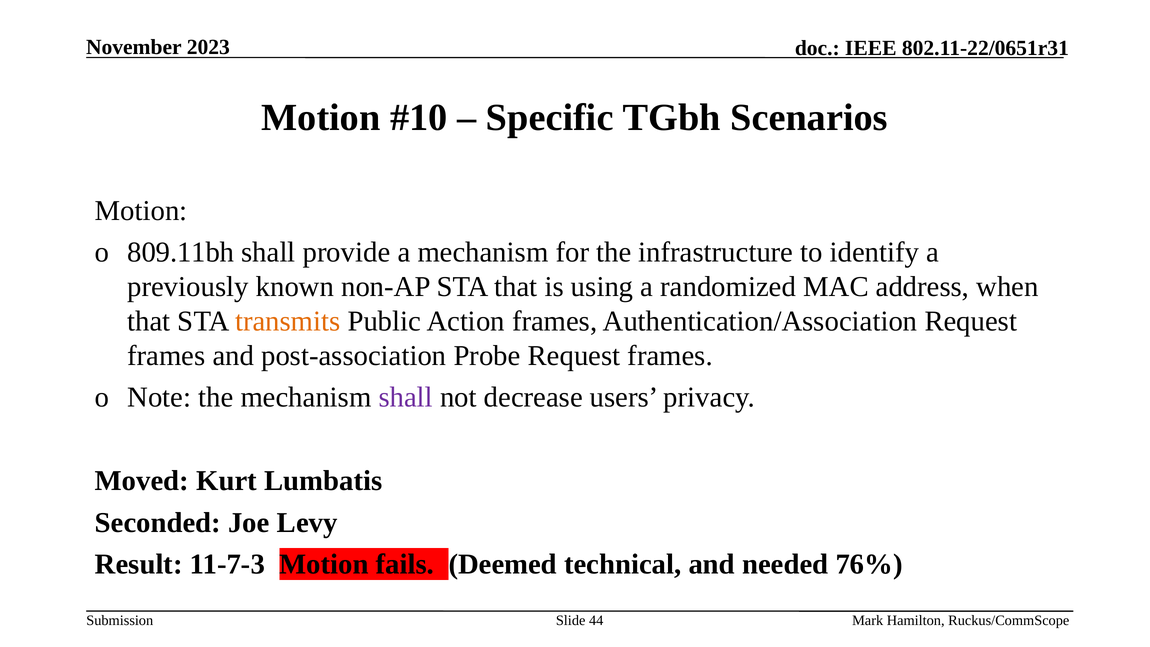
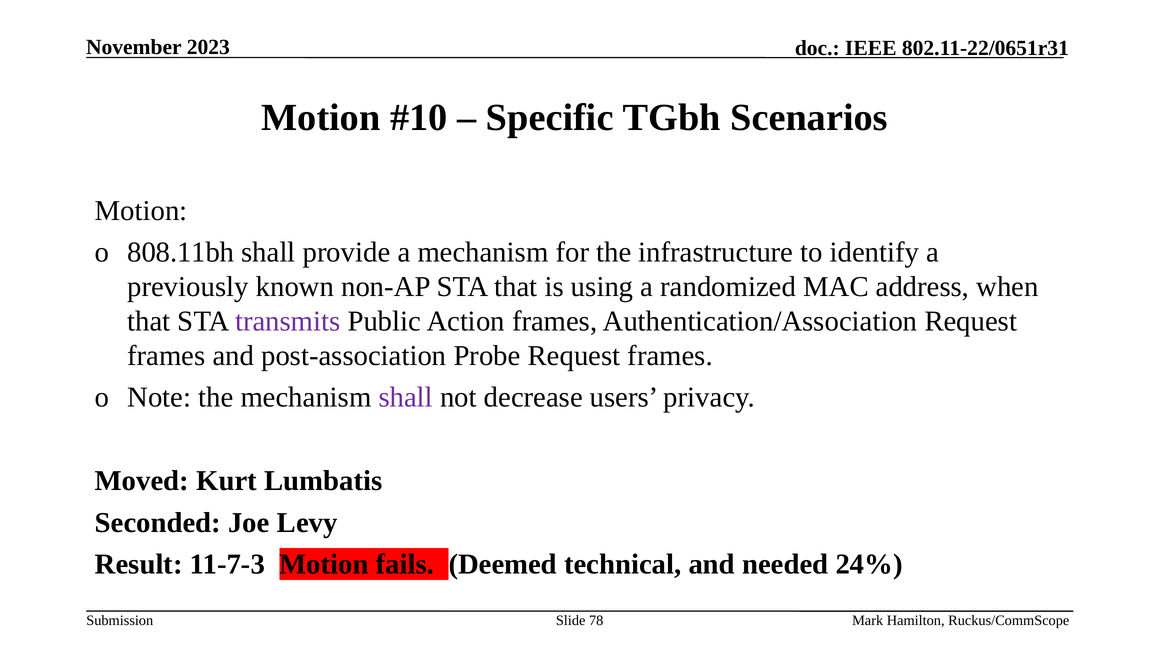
809.11bh: 809.11bh -> 808.11bh (181, 252)
transmits colour: orange -> purple (288, 321)
76%: 76% -> 24% (869, 564)
44: 44 -> 78 (596, 620)
